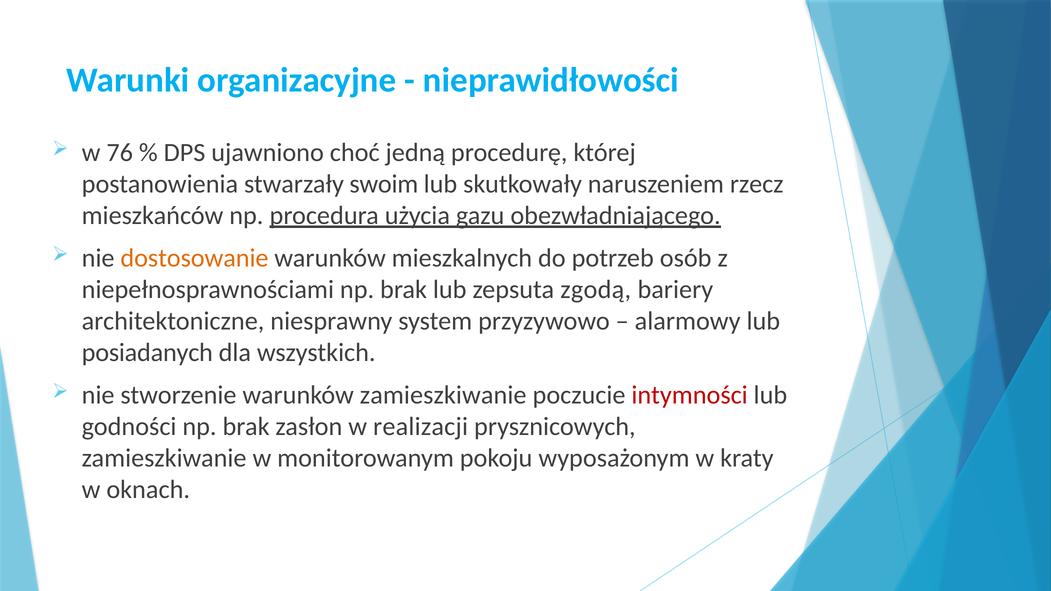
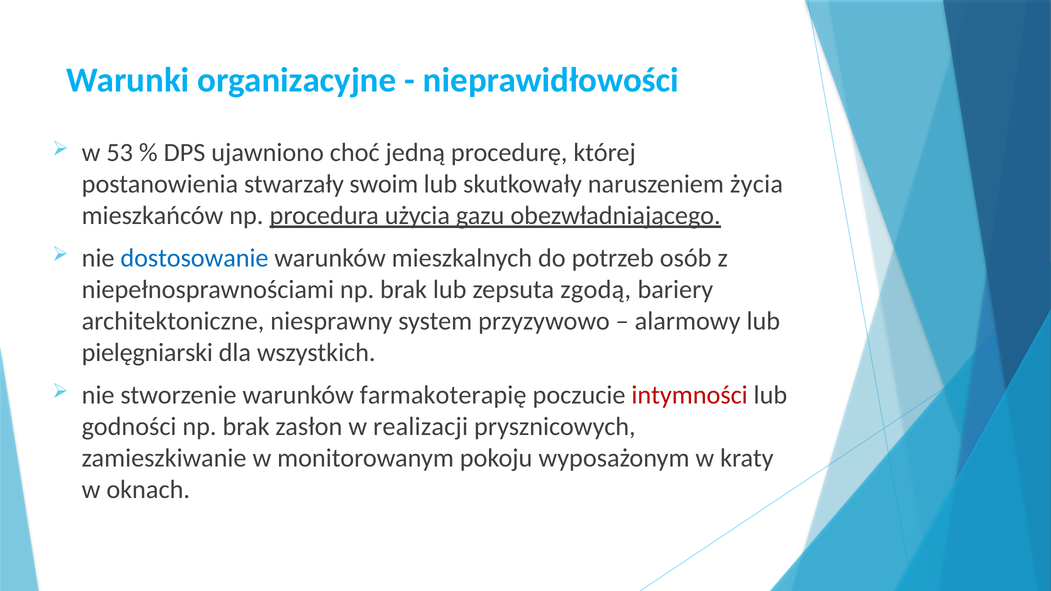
76: 76 -> 53 (120, 153)
rzecz: rzecz -> życia (757, 184)
dostosowanie colour: orange -> blue (195, 258)
posiadanych: posiadanych -> pielęgniarski (147, 353)
warunków zamieszkiwanie: zamieszkiwanie -> farmakoterapię (443, 395)
